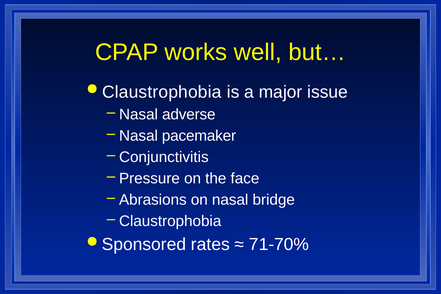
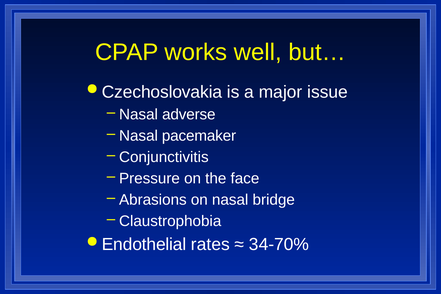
Claustrophobia: Claustrophobia -> Czechoslovakia (162, 92)
Sponsored: Sponsored -> Endothelial (144, 245)
71-70%: 71-70% -> 34-70% (279, 245)
